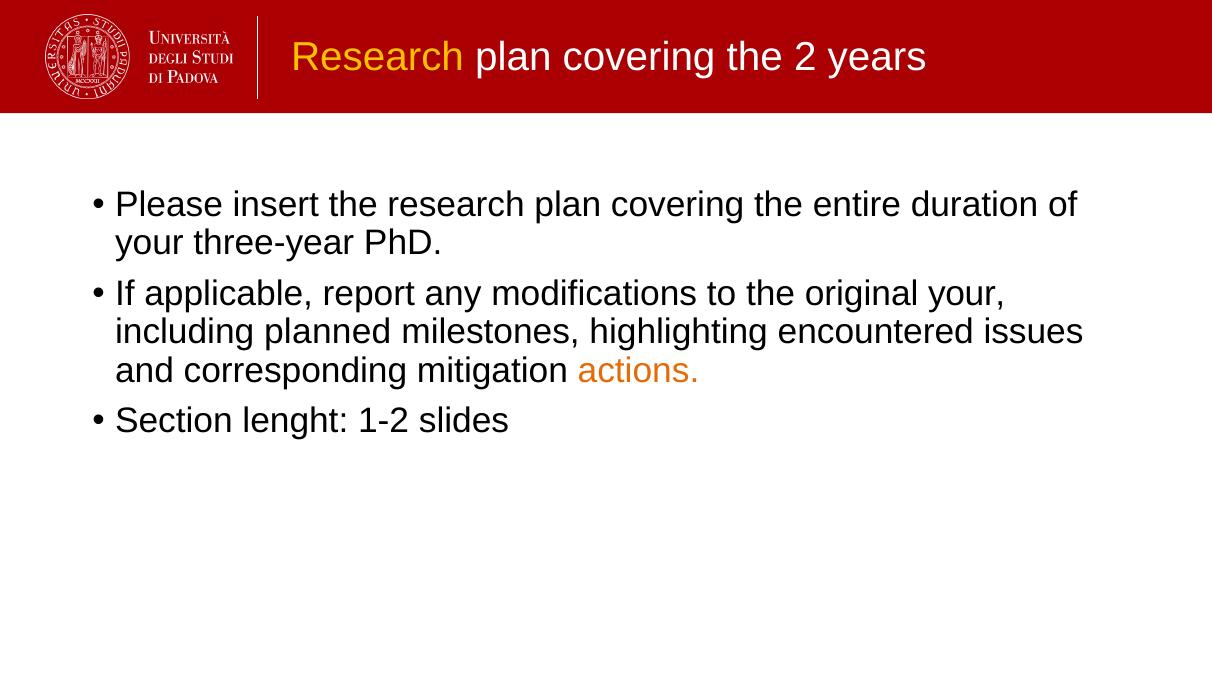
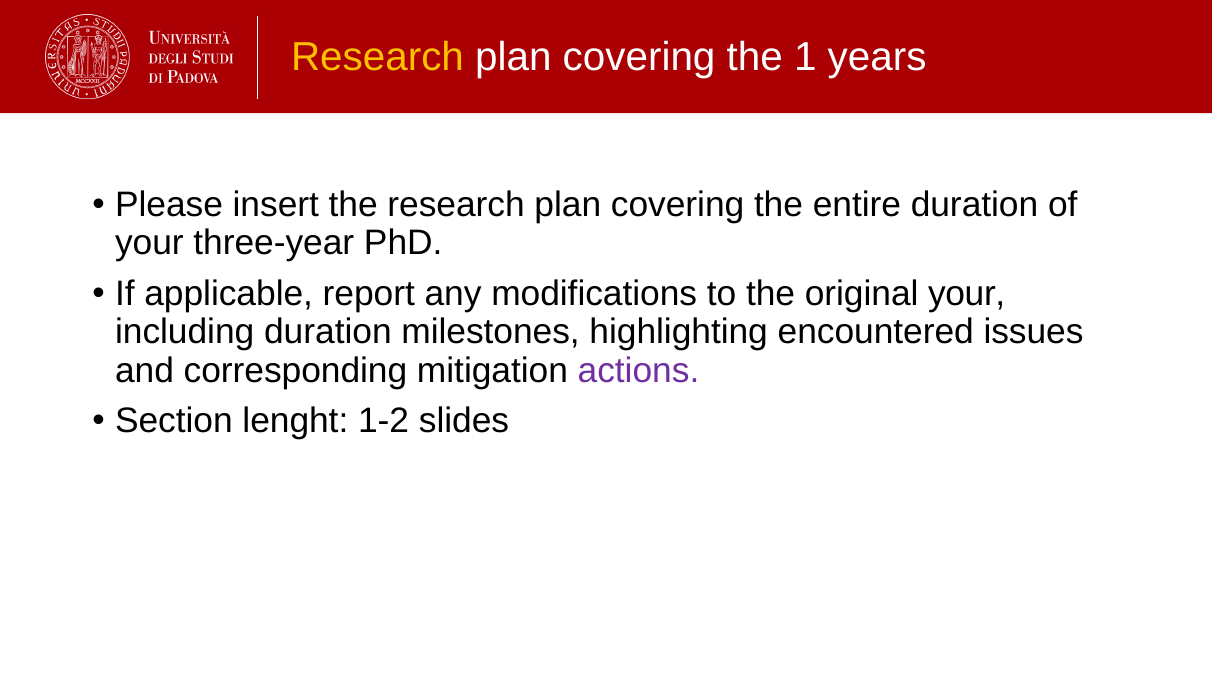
2: 2 -> 1 (805, 57)
including planned: planned -> duration (328, 332)
actions colour: orange -> purple (638, 370)
